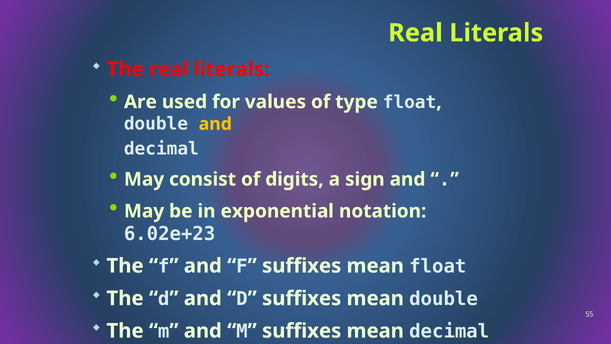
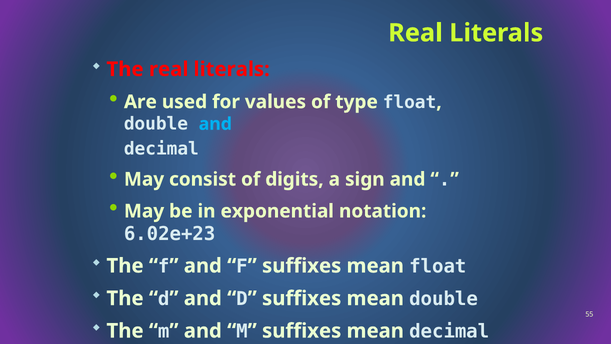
and colour: yellow -> light blue (215, 124)
